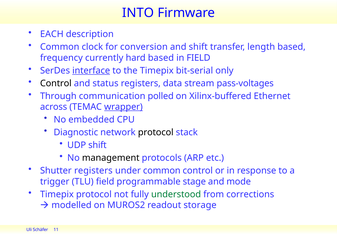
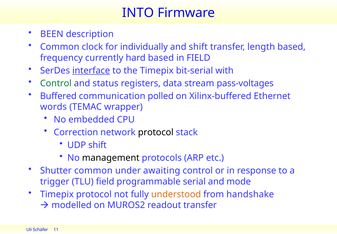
EACH: EACH -> BEEN (52, 34)
conversion: conversion -> individually (144, 47)
only: only -> with (224, 70)
Control colour: black -> green (56, 83)
Through: Through -> Buffered (58, 96)
across: across -> words (54, 107)
wrapper underline: present -> none (123, 107)
Diagnostic: Diagnostic -> Correction (76, 132)
Shutter registers: registers -> common (93, 170)
under common: common -> awaiting (162, 170)
stage: stage -> serial (194, 181)
understood colour: green -> orange (176, 194)
corrections: corrections -> handshake (250, 194)
readout storage: storage -> transfer (200, 205)
